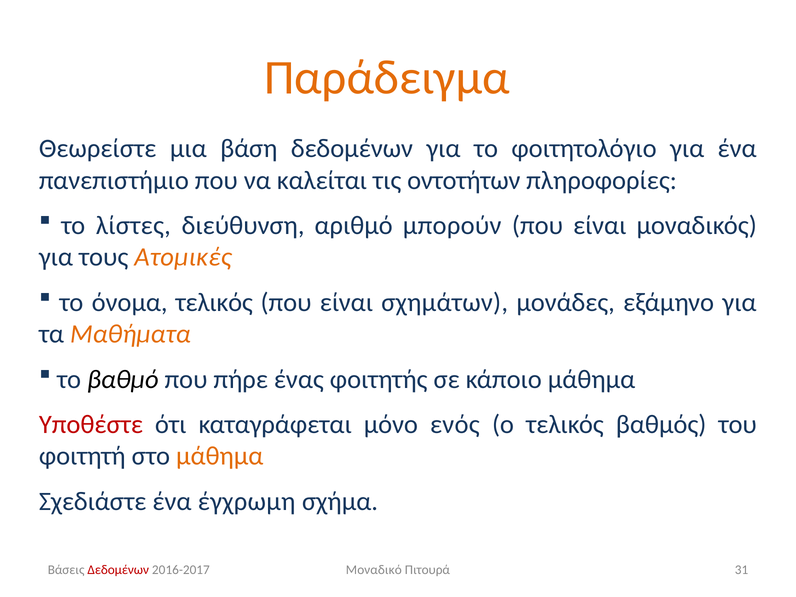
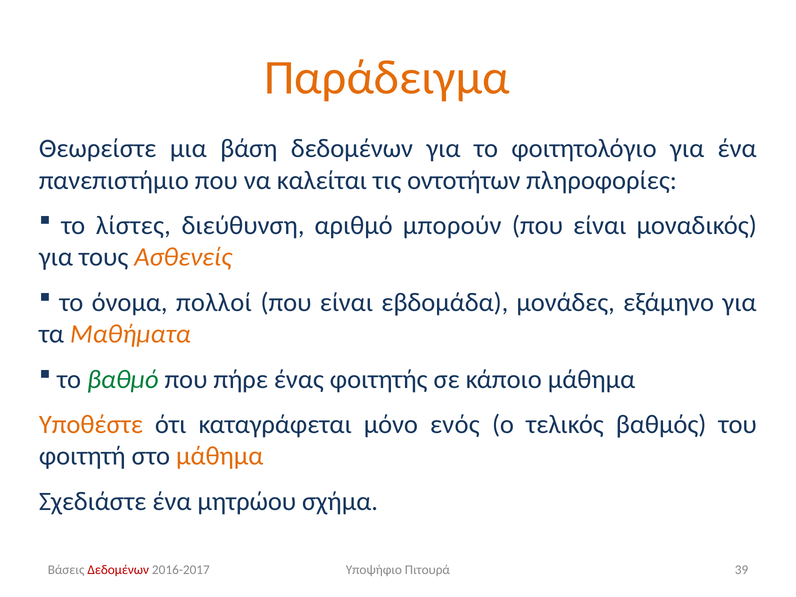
Ατομικές: Ατομικές -> Ασθενείς (183, 257)
όνομα τελικός: τελικός -> πολλοί (214, 302)
σχημάτων: σχημάτων -> εβδομάδα (445, 302)
βαθμό colour: black -> green (123, 379)
Υποθέστε colour: red -> orange (91, 424)
έγχρωμη: έγχρωμη -> μητρώου (247, 501)
Μοναδικό: Μοναδικό -> Υποψήφιο (374, 570)
31: 31 -> 39 (742, 570)
